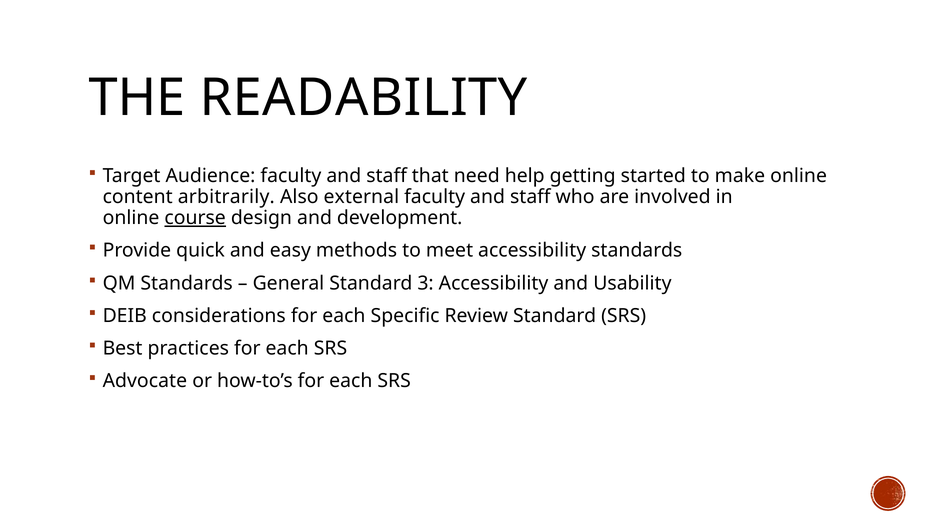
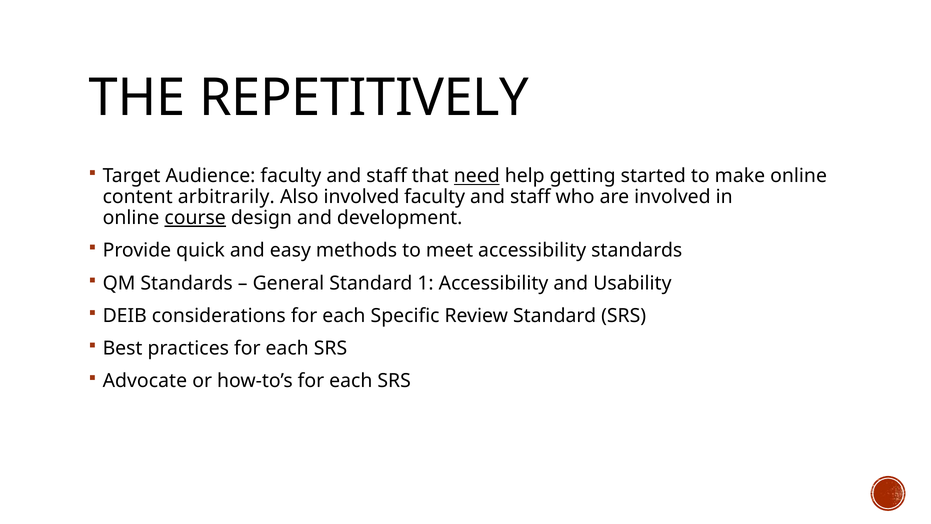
READABILITY: READABILITY -> REPETITIVELY (364, 98)
need underline: none -> present (477, 176)
Also external: external -> involved (361, 197)
3: 3 -> 1 (426, 283)
